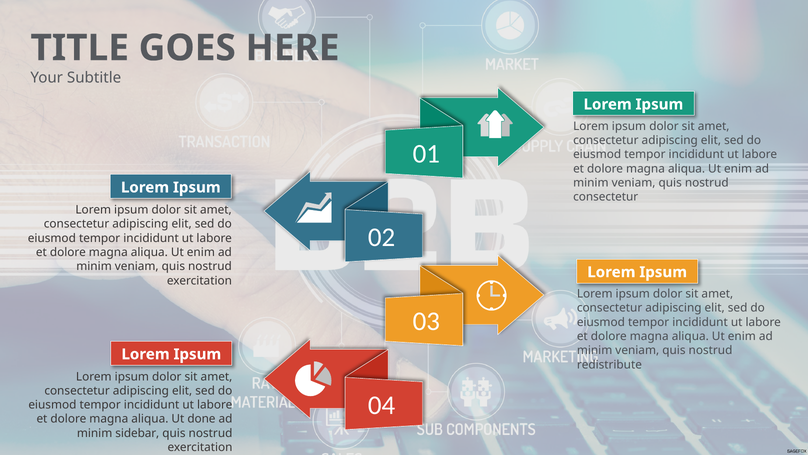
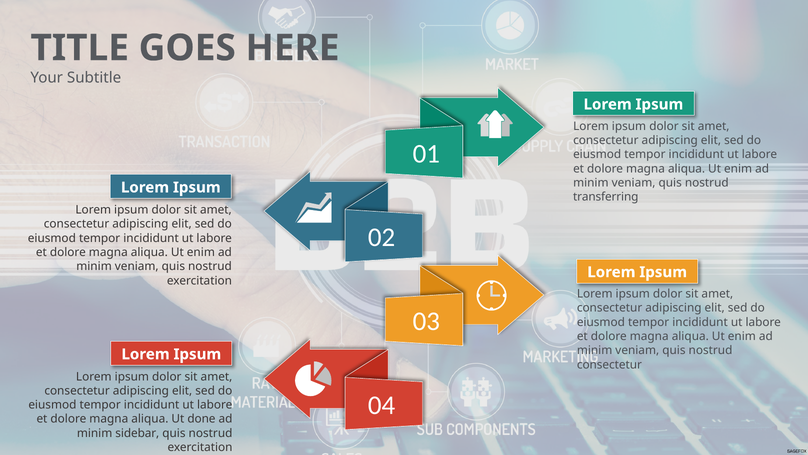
consectetur: consectetur -> transferring (606, 197)
redistribute: redistribute -> consectetur (609, 364)
